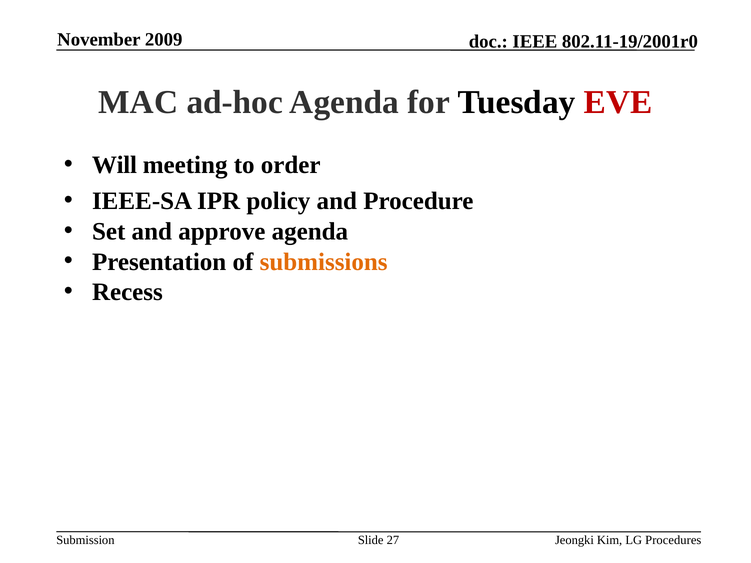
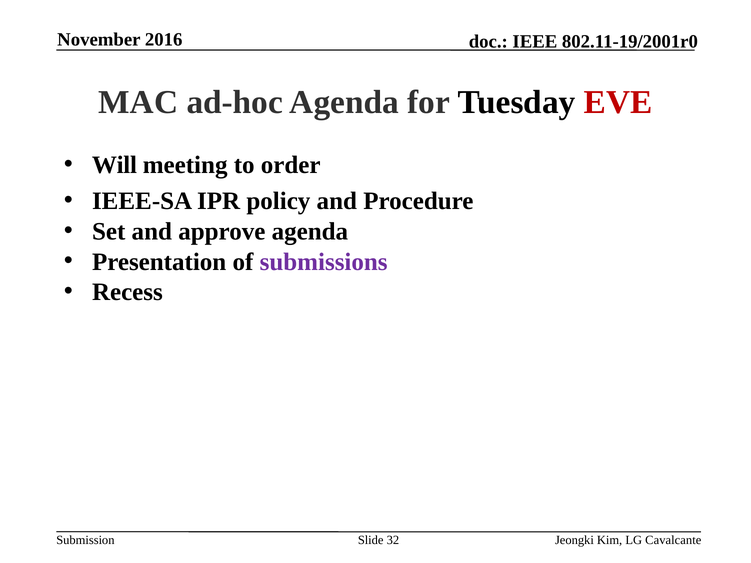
2009: 2009 -> 2016 (164, 40)
submissions colour: orange -> purple (324, 262)
27: 27 -> 32 (393, 540)
Procedures: Procedures -> Cavalcante (673, 540)
